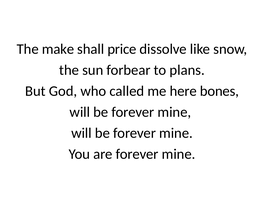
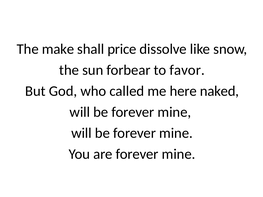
plans: plans -> favor (187, 70)
bones: bones -> naked (219, 91)
